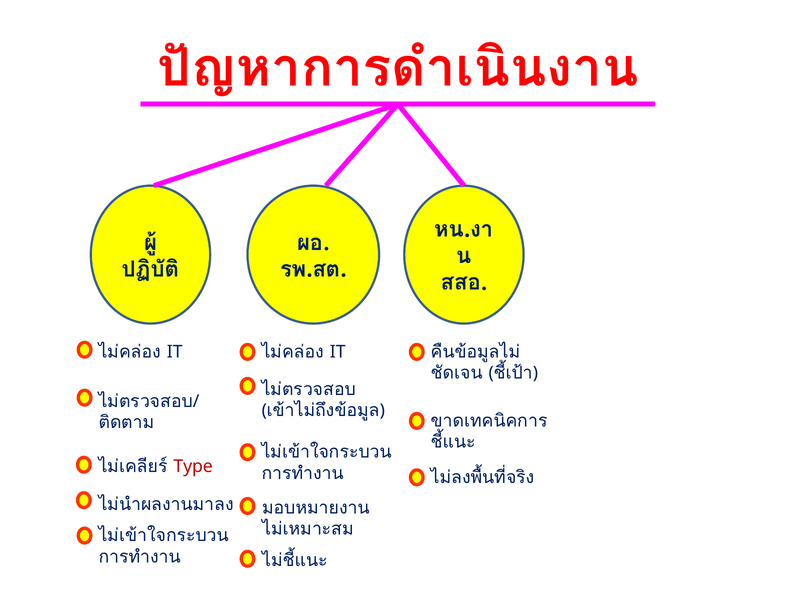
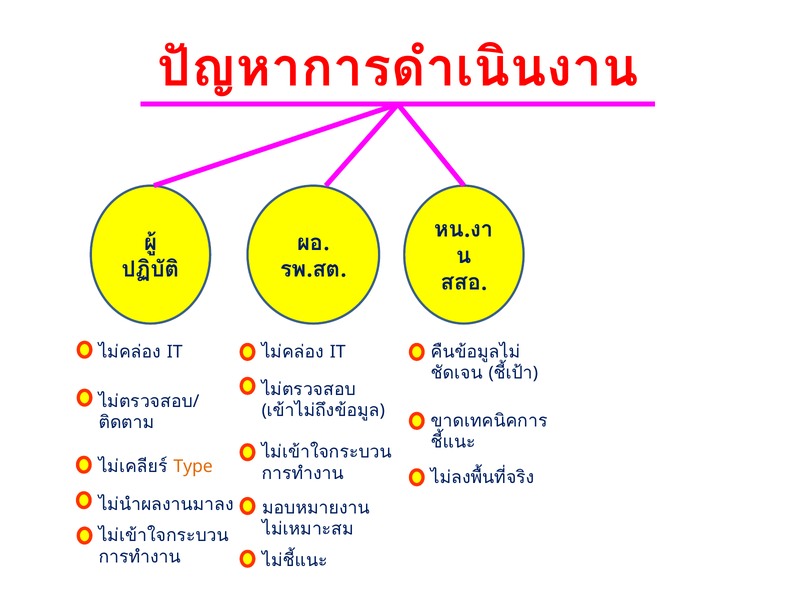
Type colour: red -> orange (193, 467)
